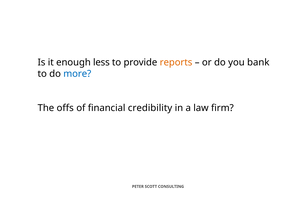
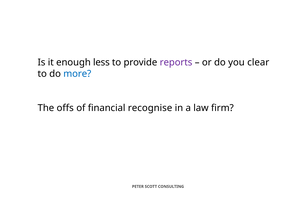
reports colour: orange -> purple (176, 62)
bank: bank -> clear (258, 62)
credibility: credibility -> recognise (150, 108)
